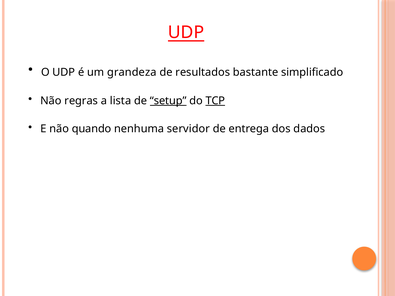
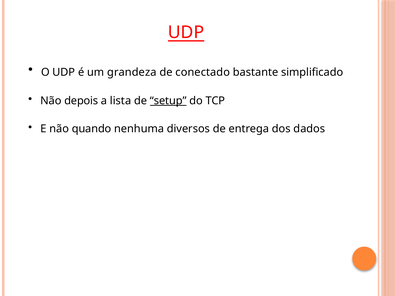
resultados: resultados -> conectado (203, 72)
regras: regras -> depois (81, 101)
TCP underline: present -> none (215, 101)
servidor: servidor -> diversos (188, 129)
